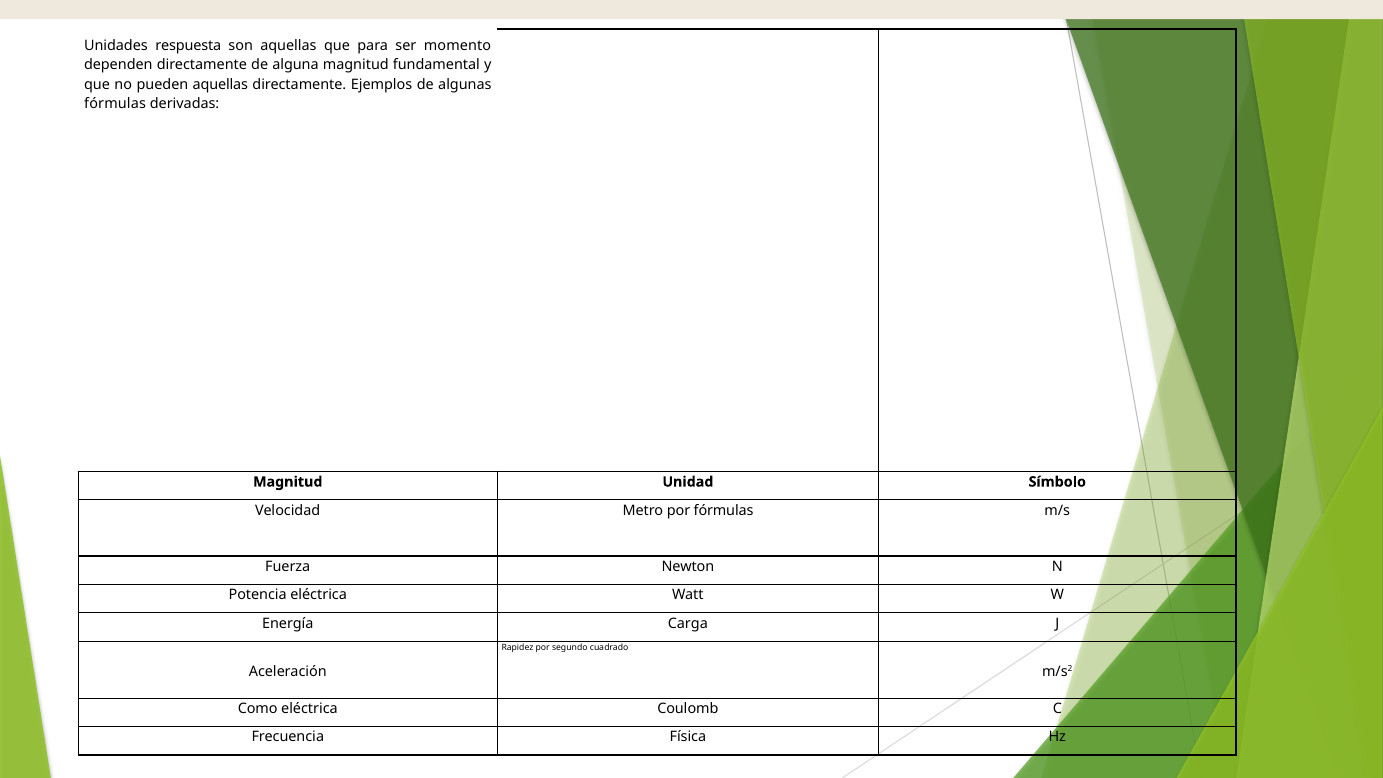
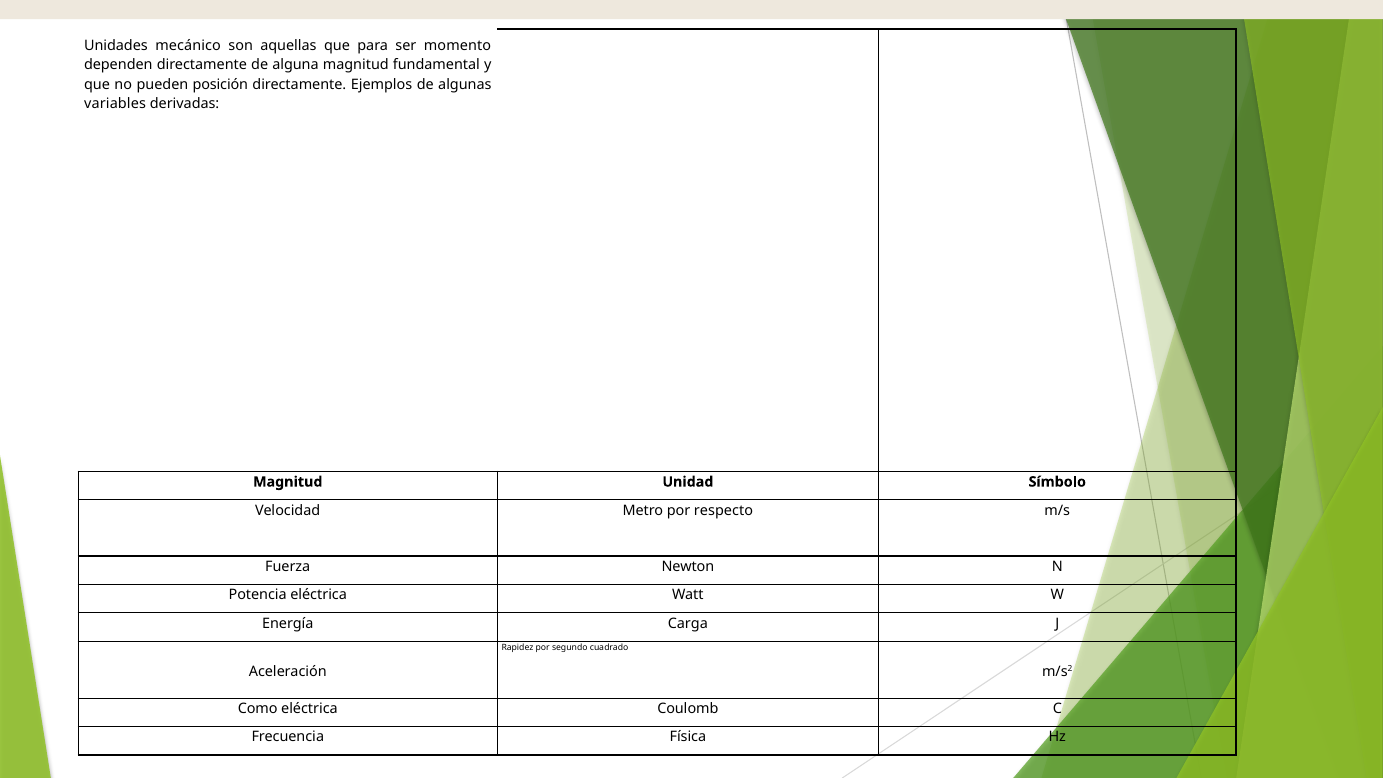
respuesta: respuesta -> mecánico (188, 45)
pueden aquellas: aquellas -> posición (220, 85)
fórmulas: fórmulas -> variables (115, 104)
por fórmulas: fórmulas -> respecto (723, 510)
